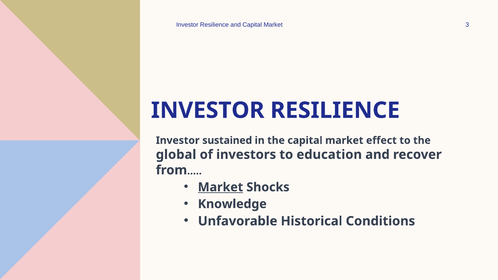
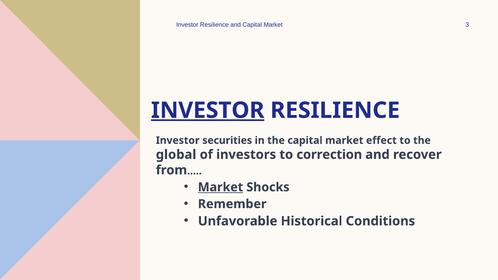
INVESTOR underline: none -> present (208, 110)
sustained: sustained -> securities (227, 140)
education: education -> correction (329, 155)
Knowledge: Knowledge -> Remember (232, 204)
